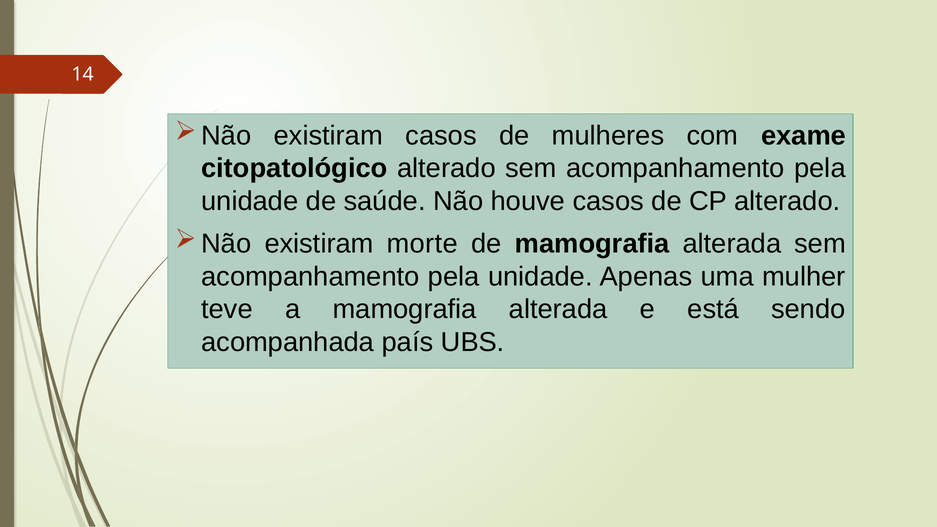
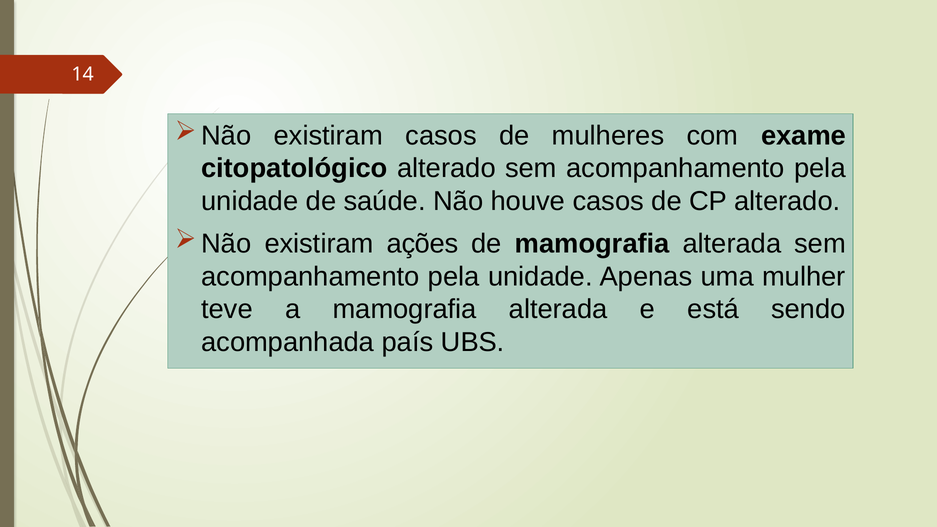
morte: morte -> ações (423, 244)
